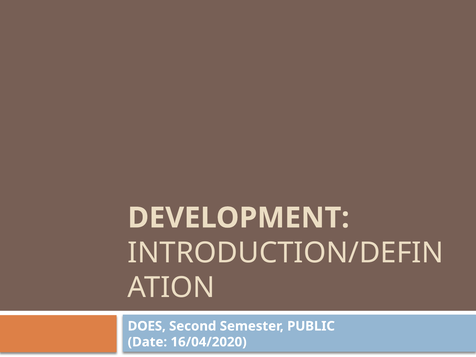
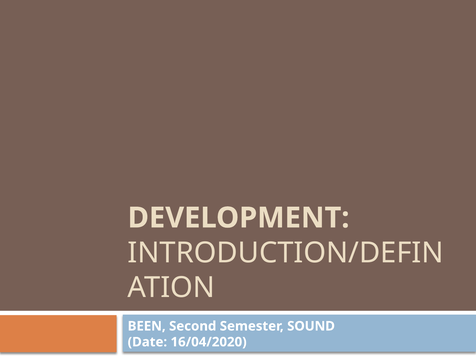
DOES: DOES -> BEEN (147, 326)
PUBLIC: PUBLIC -> SOUND (311, 326)
